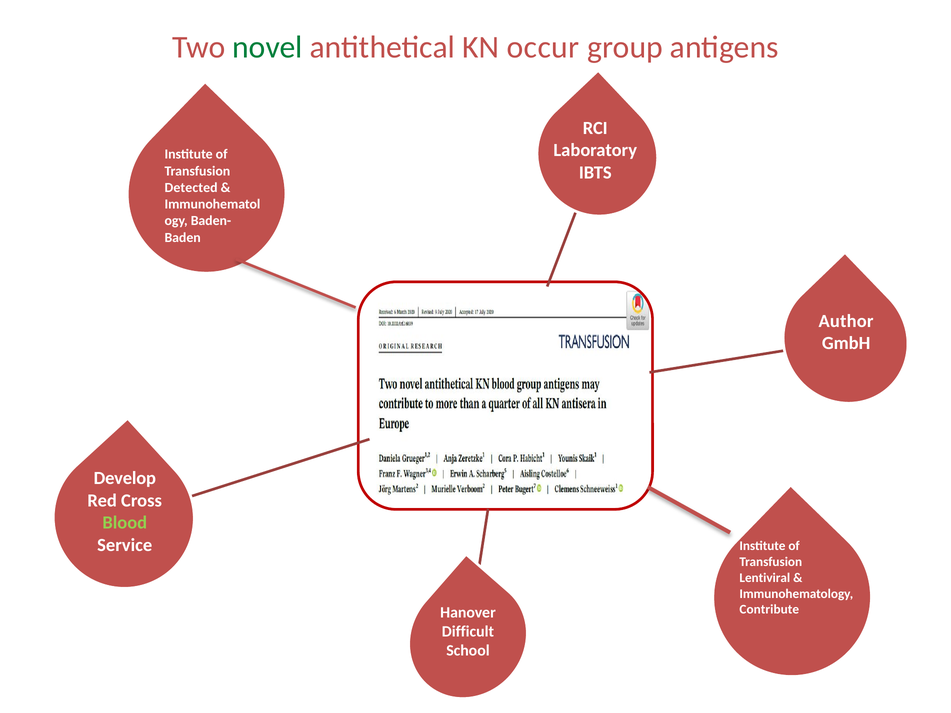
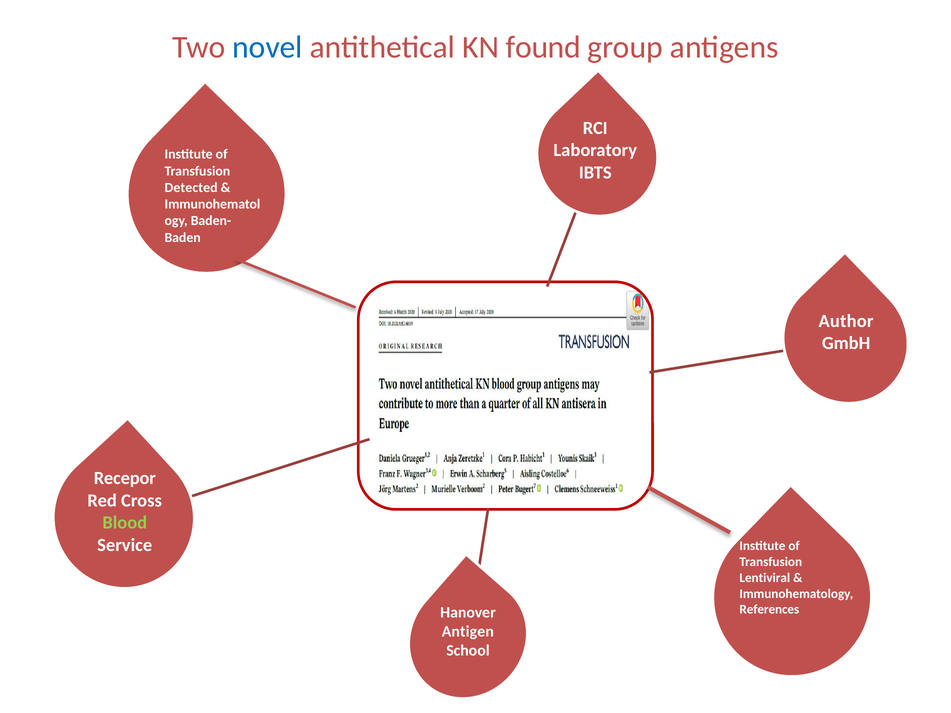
novel colour: green -> blue (267, 47)
occur: occur -> found (543, 47)
Develop: Develop -> Recepor (125, 478)
Contribute: Contribute -> References (769, 610)
Difficult: Difficult -> Antigen (468, 632)
